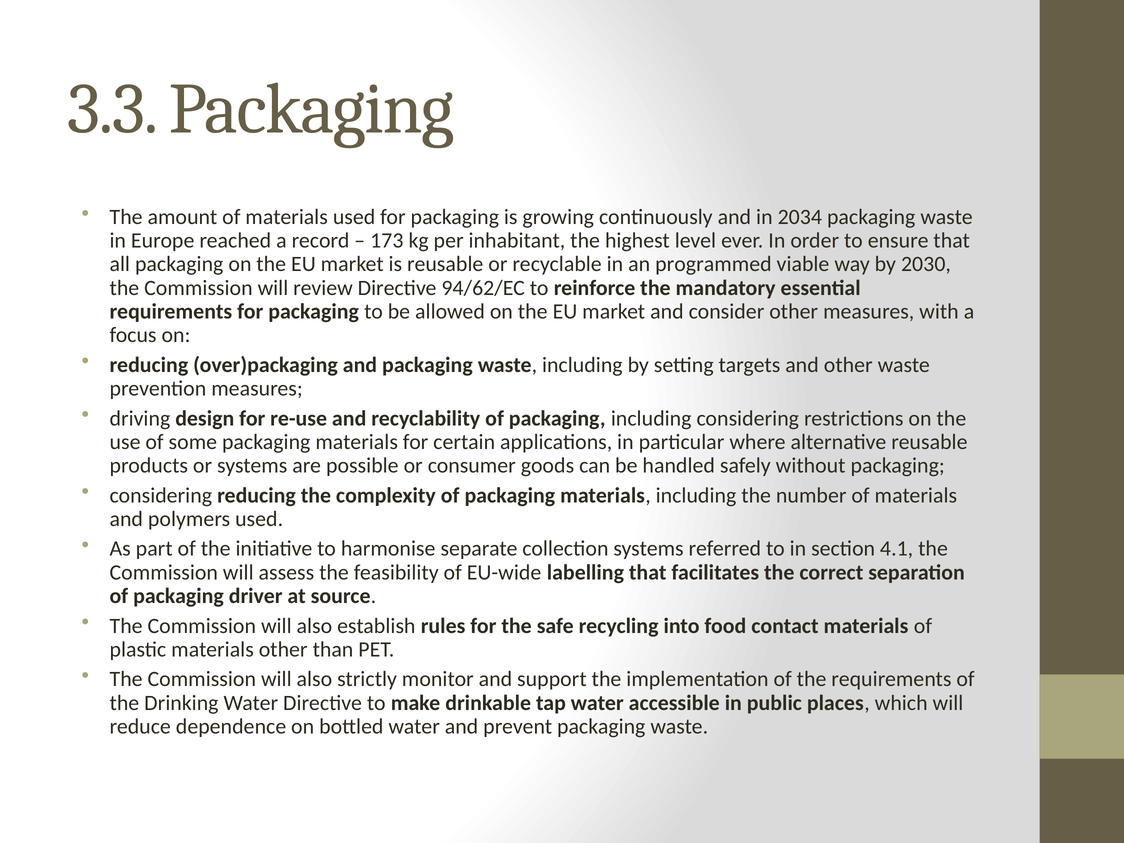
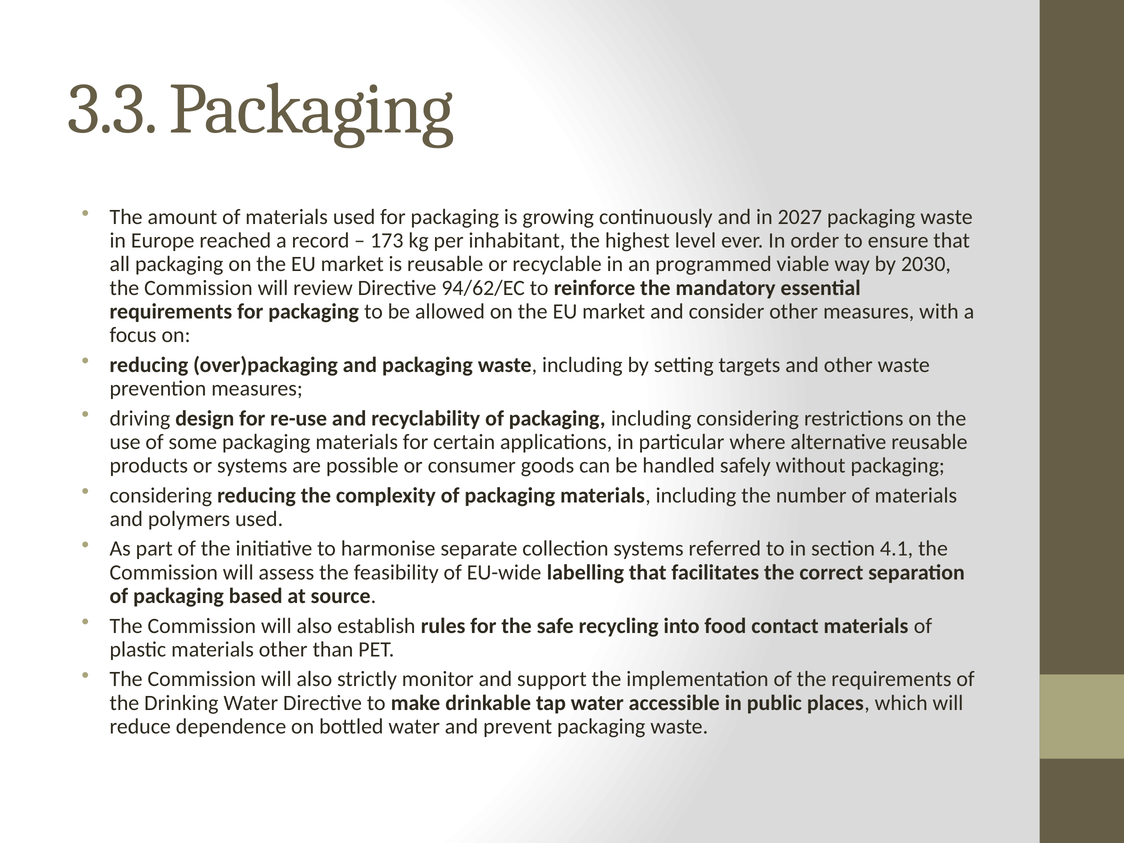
2034: 2034 -> 2027 (800, 217)
driver: driver -> based (256, 596)
